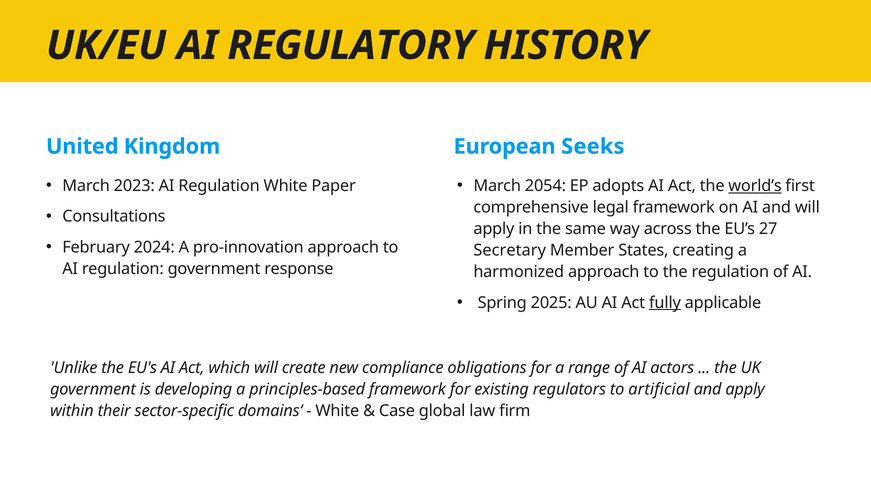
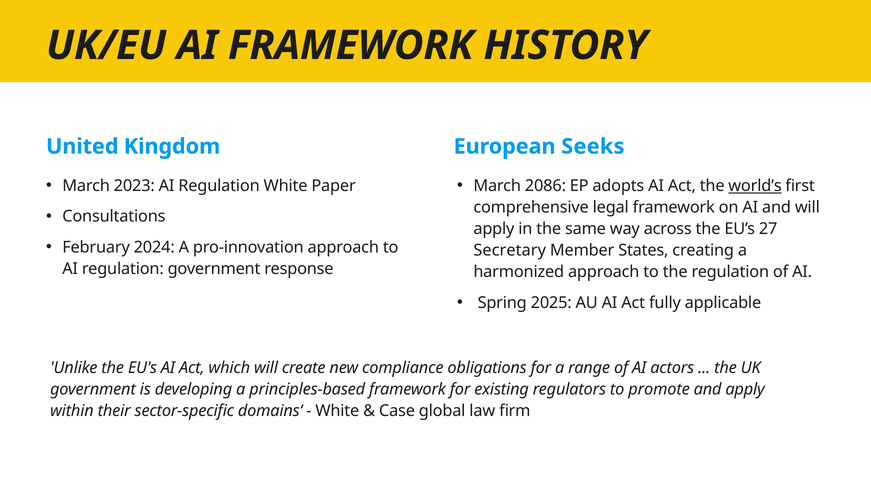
AI REGULATORY: REGULATORY -> FRAMEWORK (351, 45)
2054: 2054 -> 2086 (545, 186)
fully underline: present -> none (665, 303)
artificial: artificial -> promote (659, 389)
